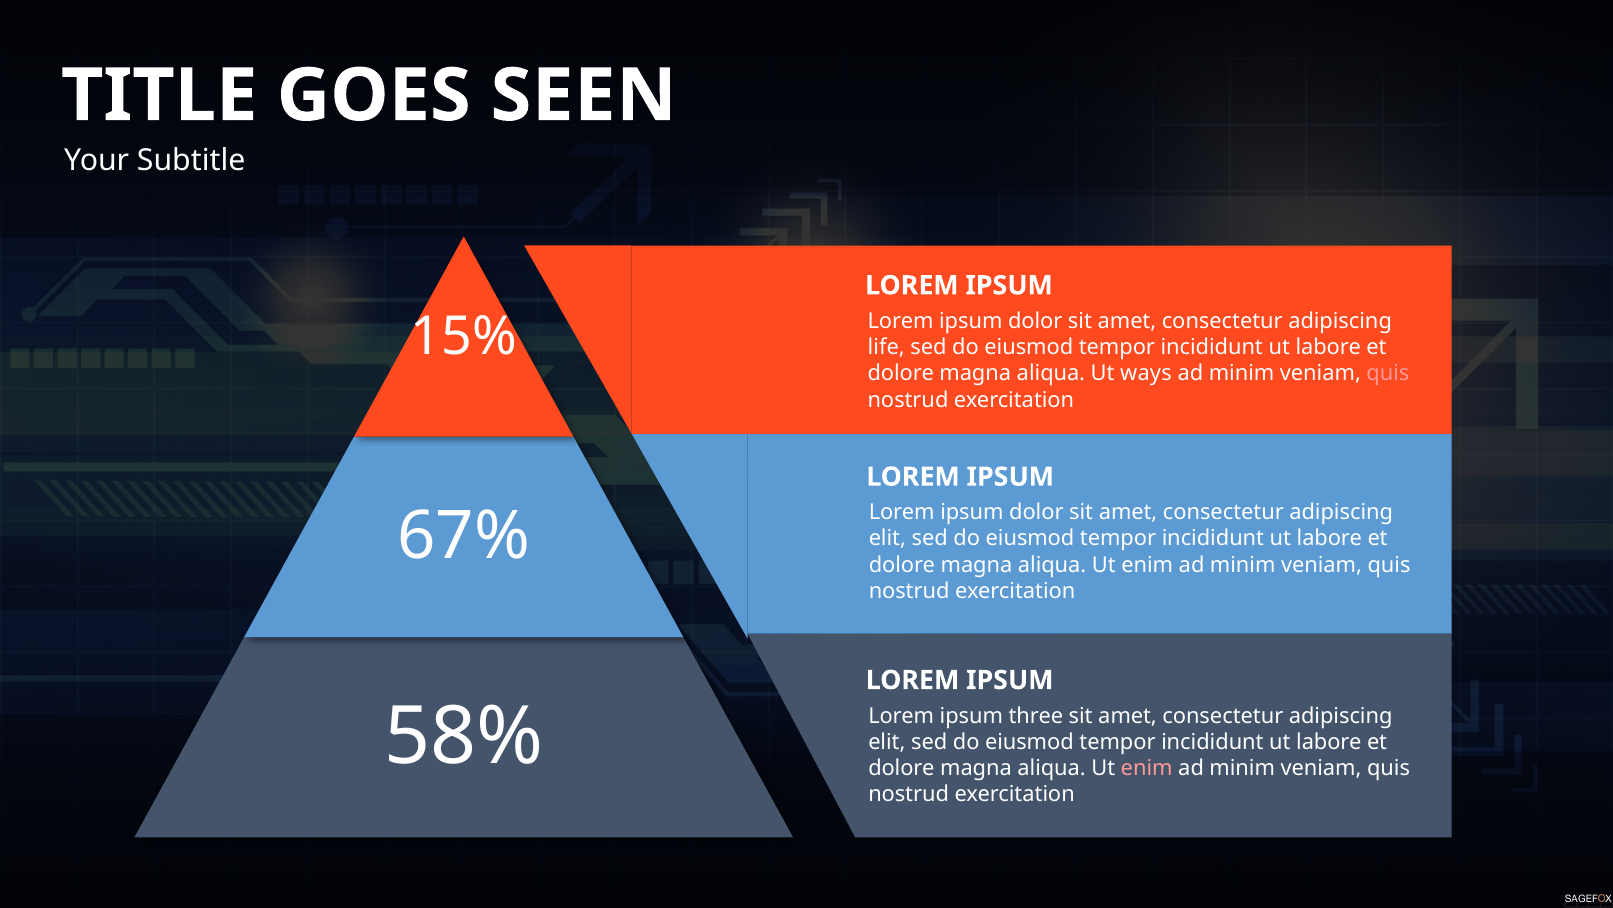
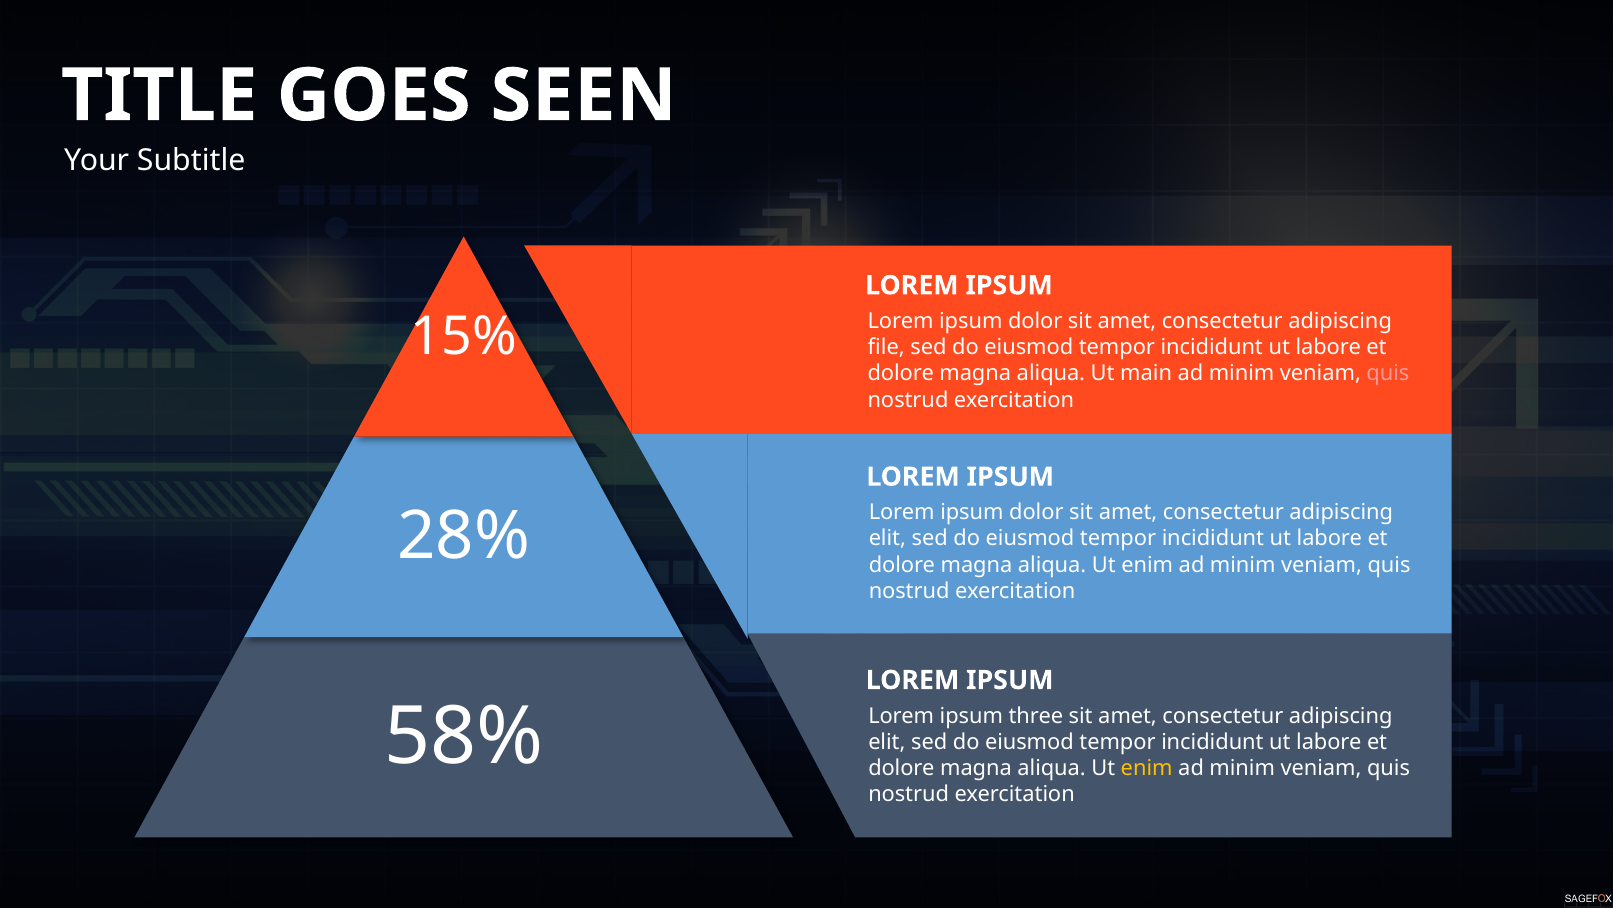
life: life -> file (886, 347)
ways: ways -> main (1146, 373)
67%: 67% -> 28% (464, 536)
enim colour: pink -> yellow (1147, 768)
